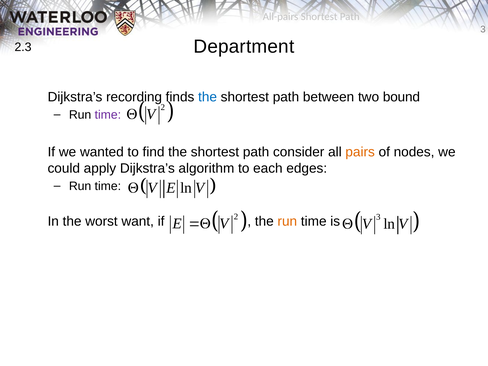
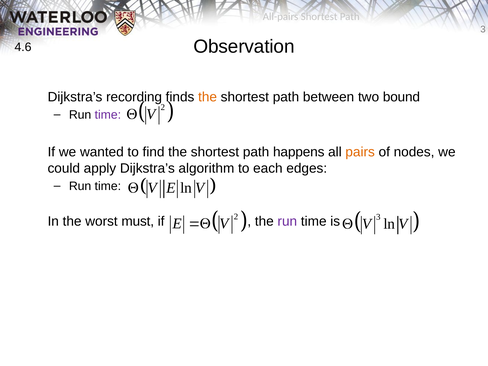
Department: Department -> Observation (244, 46)
2.3: 2.3 -> 4.6 (23, 47)
the colour: blue -> orange (208, 97)
consider: consider -> happens (299, 152)
want: want -> must (138, 221)
run colour: orange -> purple (287, 221)
